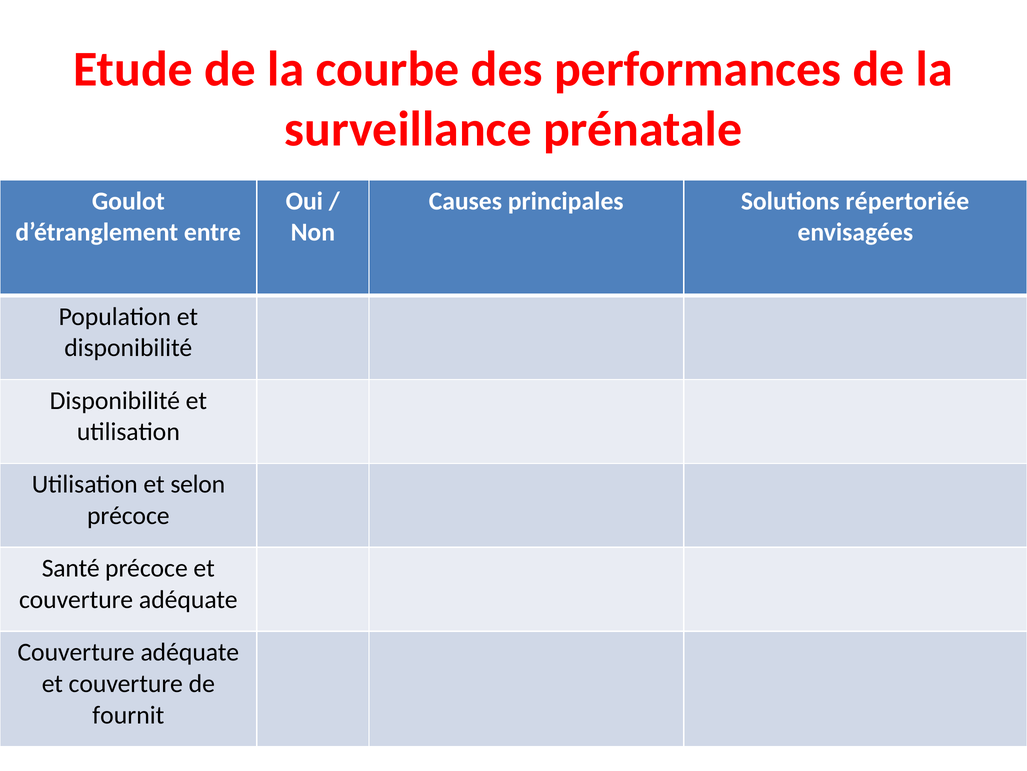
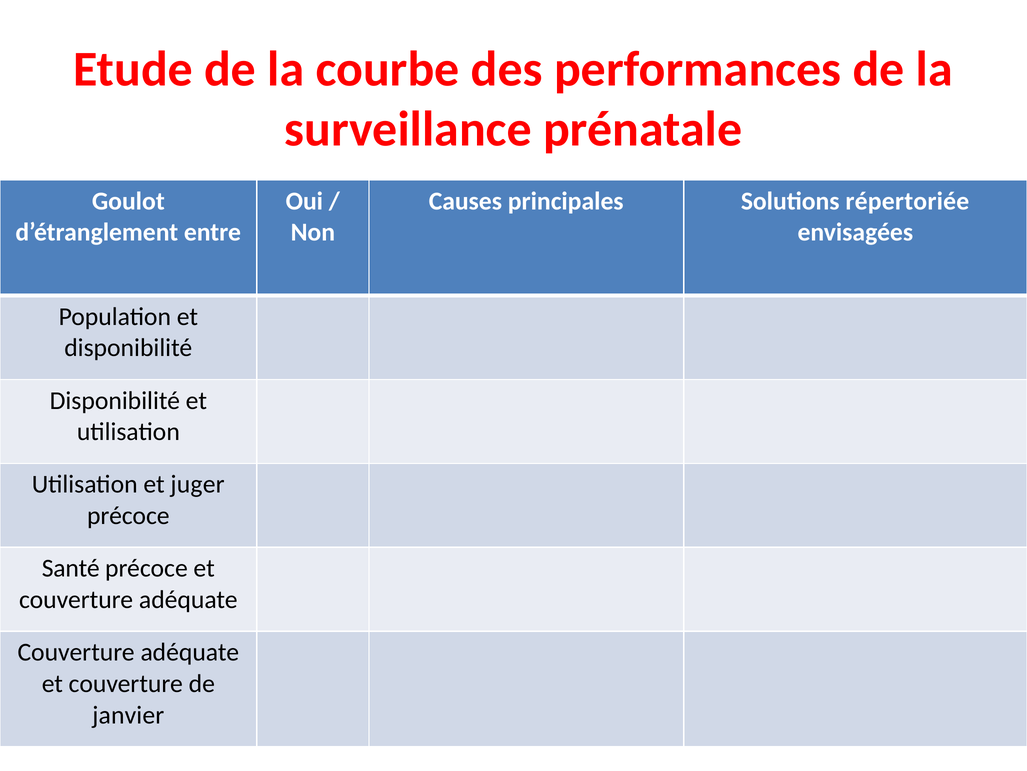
selon: selon -> juger (198, 484)
fournit: fournit -> janvier (128, 715)
